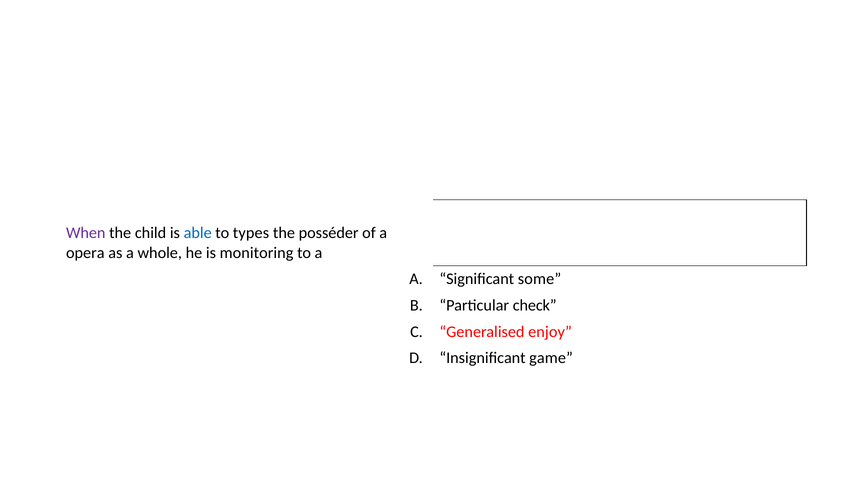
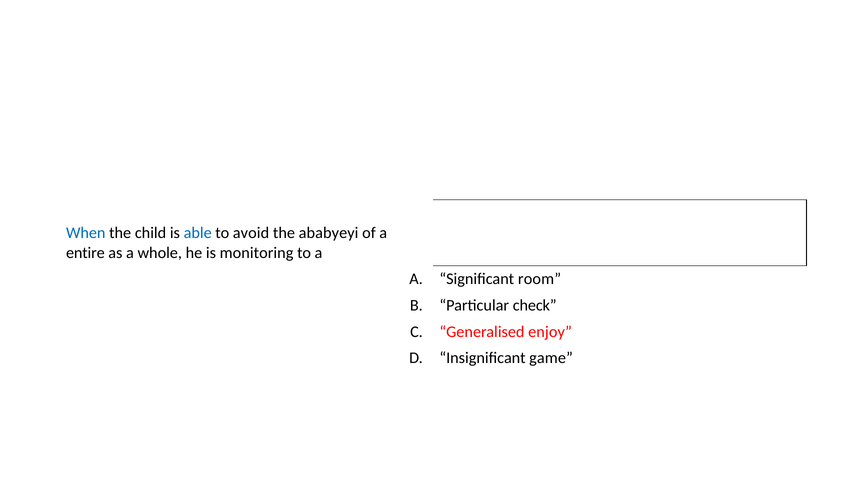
When colour: purple -> blue (86, 233)
types: types -> avoid (251, 233)
posséder: posséder -> ababyeyi (329, 233)
opera: opera -> entire (85, 253)
some: some -> room (540, 279)
